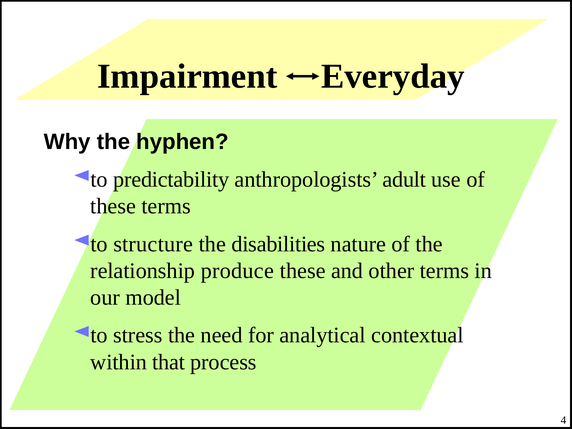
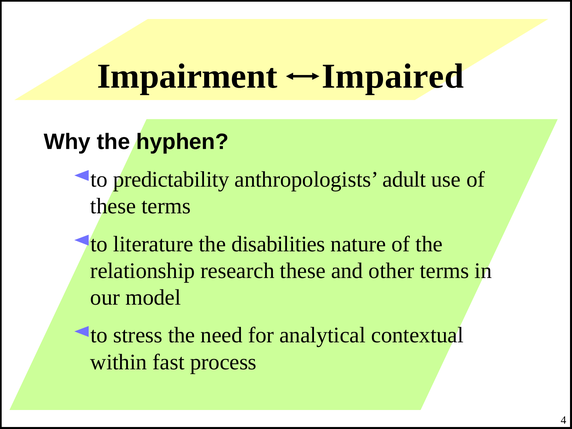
Everyday: Everyday -> Impaired (393, 76)
structure: structure -> literature (153, 244)
produce: produce -> research (238, 271)
that: that -> fast (169, 362)
